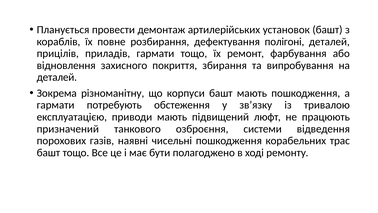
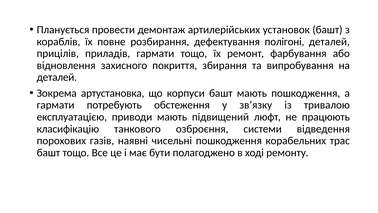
різноманітну: різноманітну -> артустановка (113, 93)
призначений: призначений -> класифікацію (68, 129)
